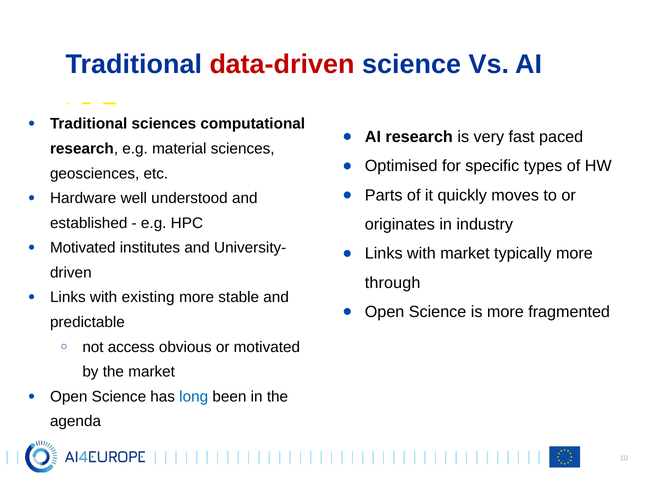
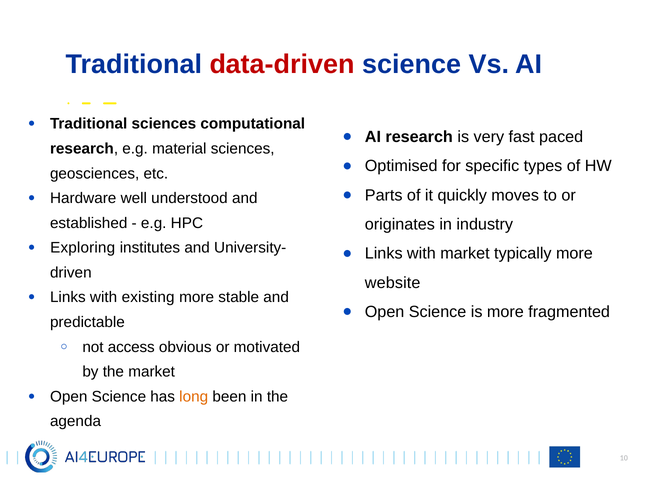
Motivated: Motivated -> Exploring (83, 247)
through: through -> website (393, 282)
long colour: blue -> orange (194, 396)
